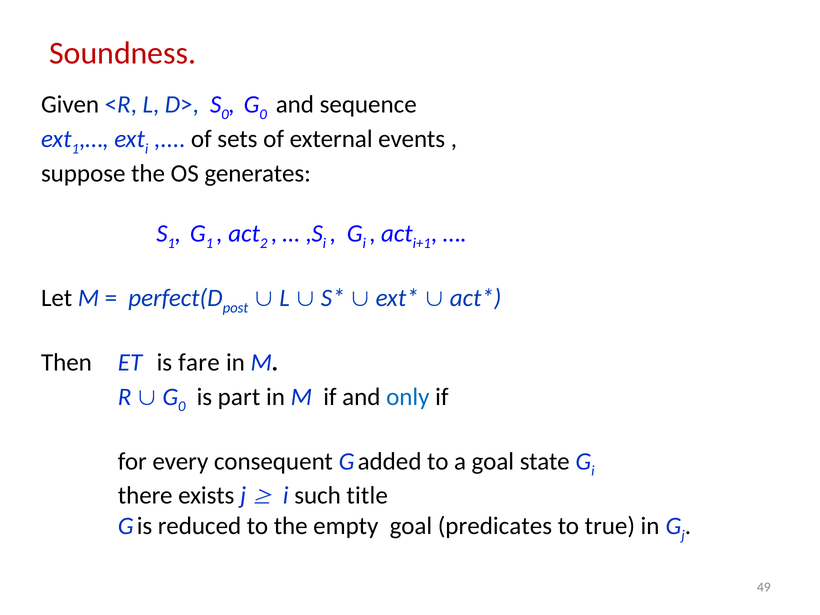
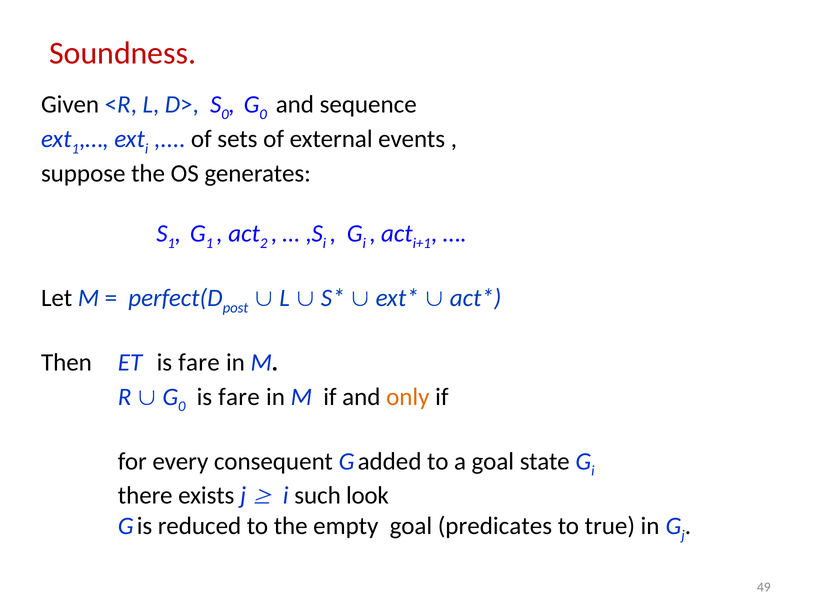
part: part -> fare (239, 397)
only colour: blue -> orange (408, 397)
title: title -> look (367, 496)
